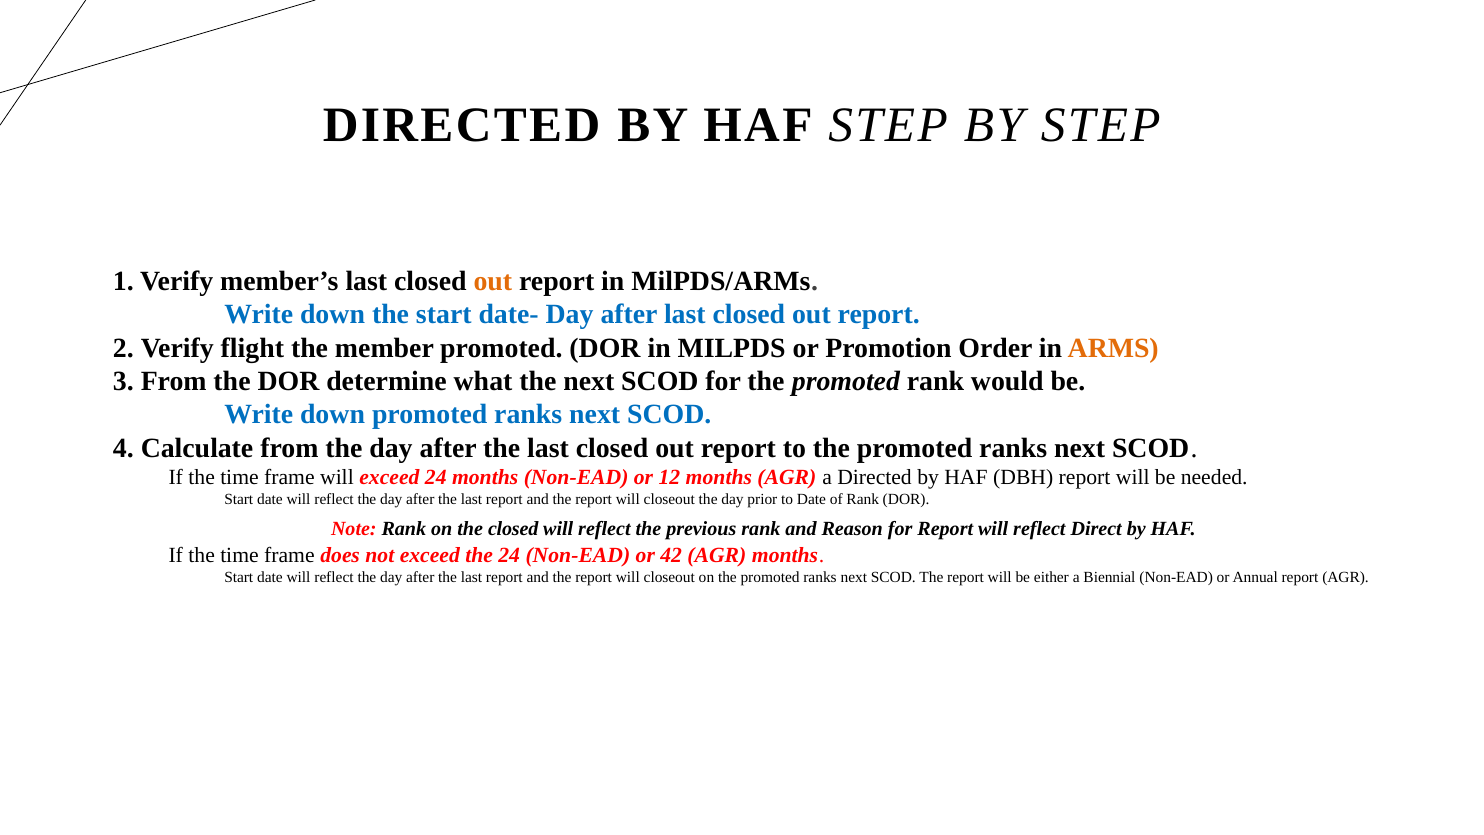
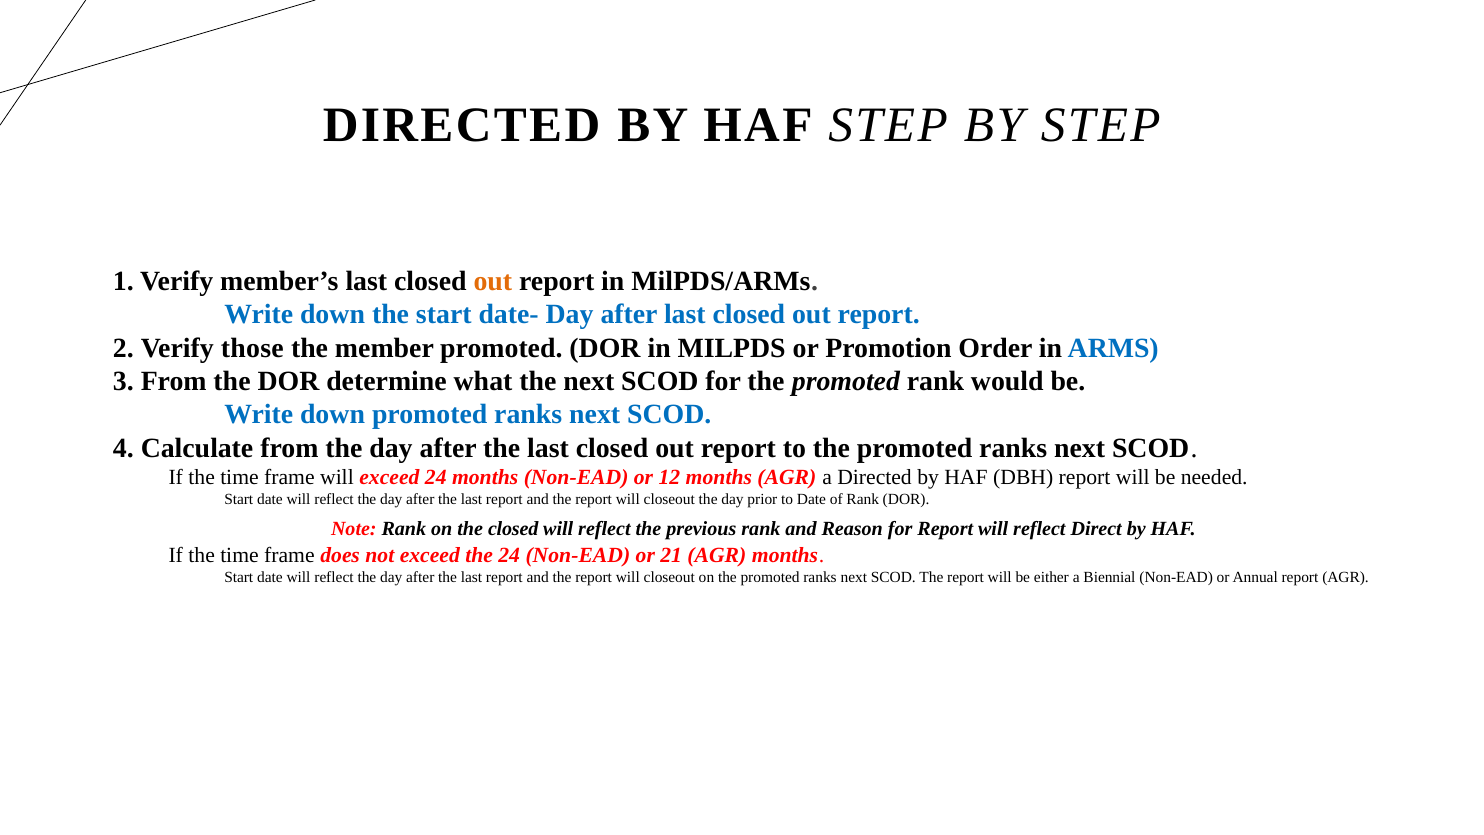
flight: flight -> those (252, 348)
ARMS colour: orange -> blue (1113, 348)
42: 42 -> 21 (671, 555)
